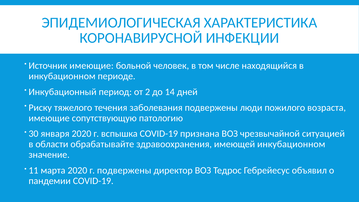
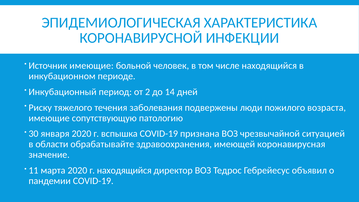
имеющей инкубационном: инкубационном -> коронавирусная (291, 144)
г подвержены: подвержены -> находящийся (124, 170)
